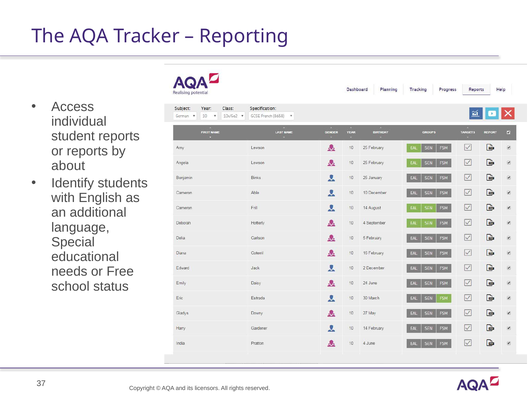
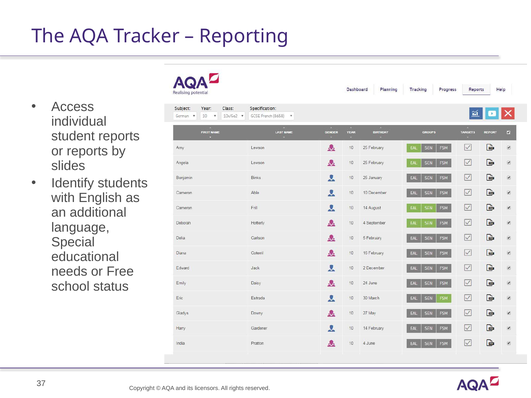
about: about -> slides (68, 166)
